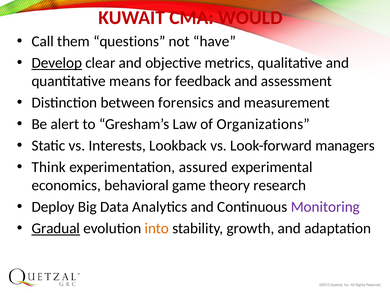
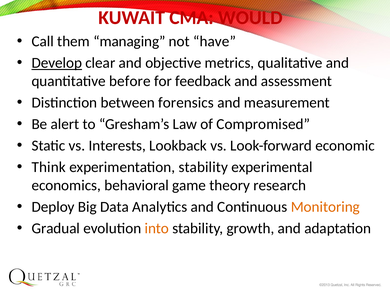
questions: questions -> managing (129, 41)
means: means -> before (130, 81)
Organizations: Organizations -> Compromised (263, 124)
managers: managers -> economic (345, 145)
experimentation assured: assured -> stability (203, 167)
Monitoring colour: purple -> orange (325, 207)
Gradual underline: present -> none (56, 228)
